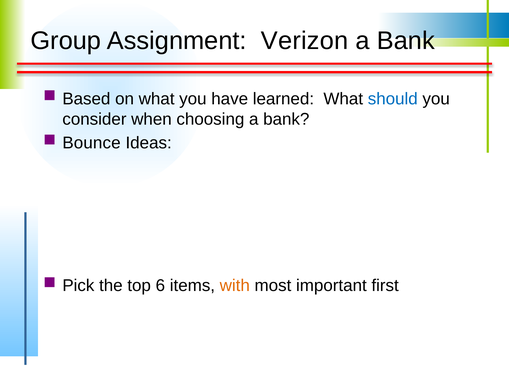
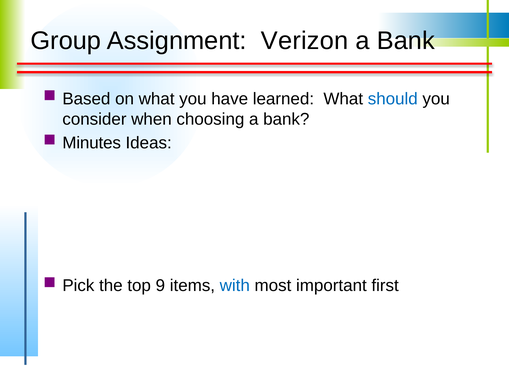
Bounce: Bounce -> Minutes (92, 143)
6: 6 -> 9 (160, 285)
with colour: orange -> blue (235, 285)
